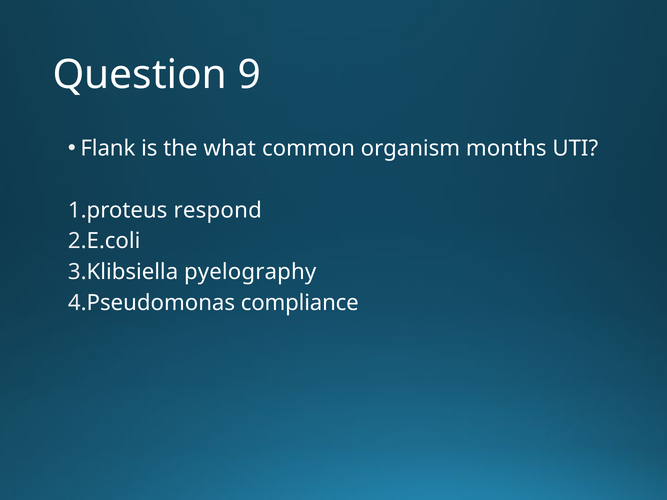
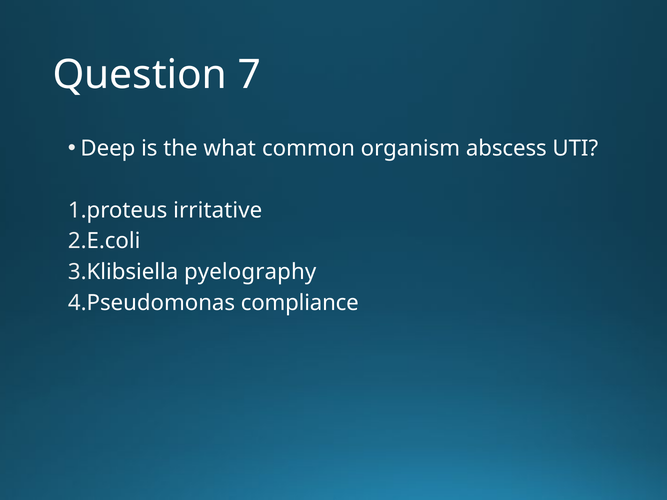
9: 9 -> 7 (249, 75)
Flank: Flank -> Deep (108, 148)
months: months -> abscess (506, 148)
respond: respond -> irritative (218, 210)
